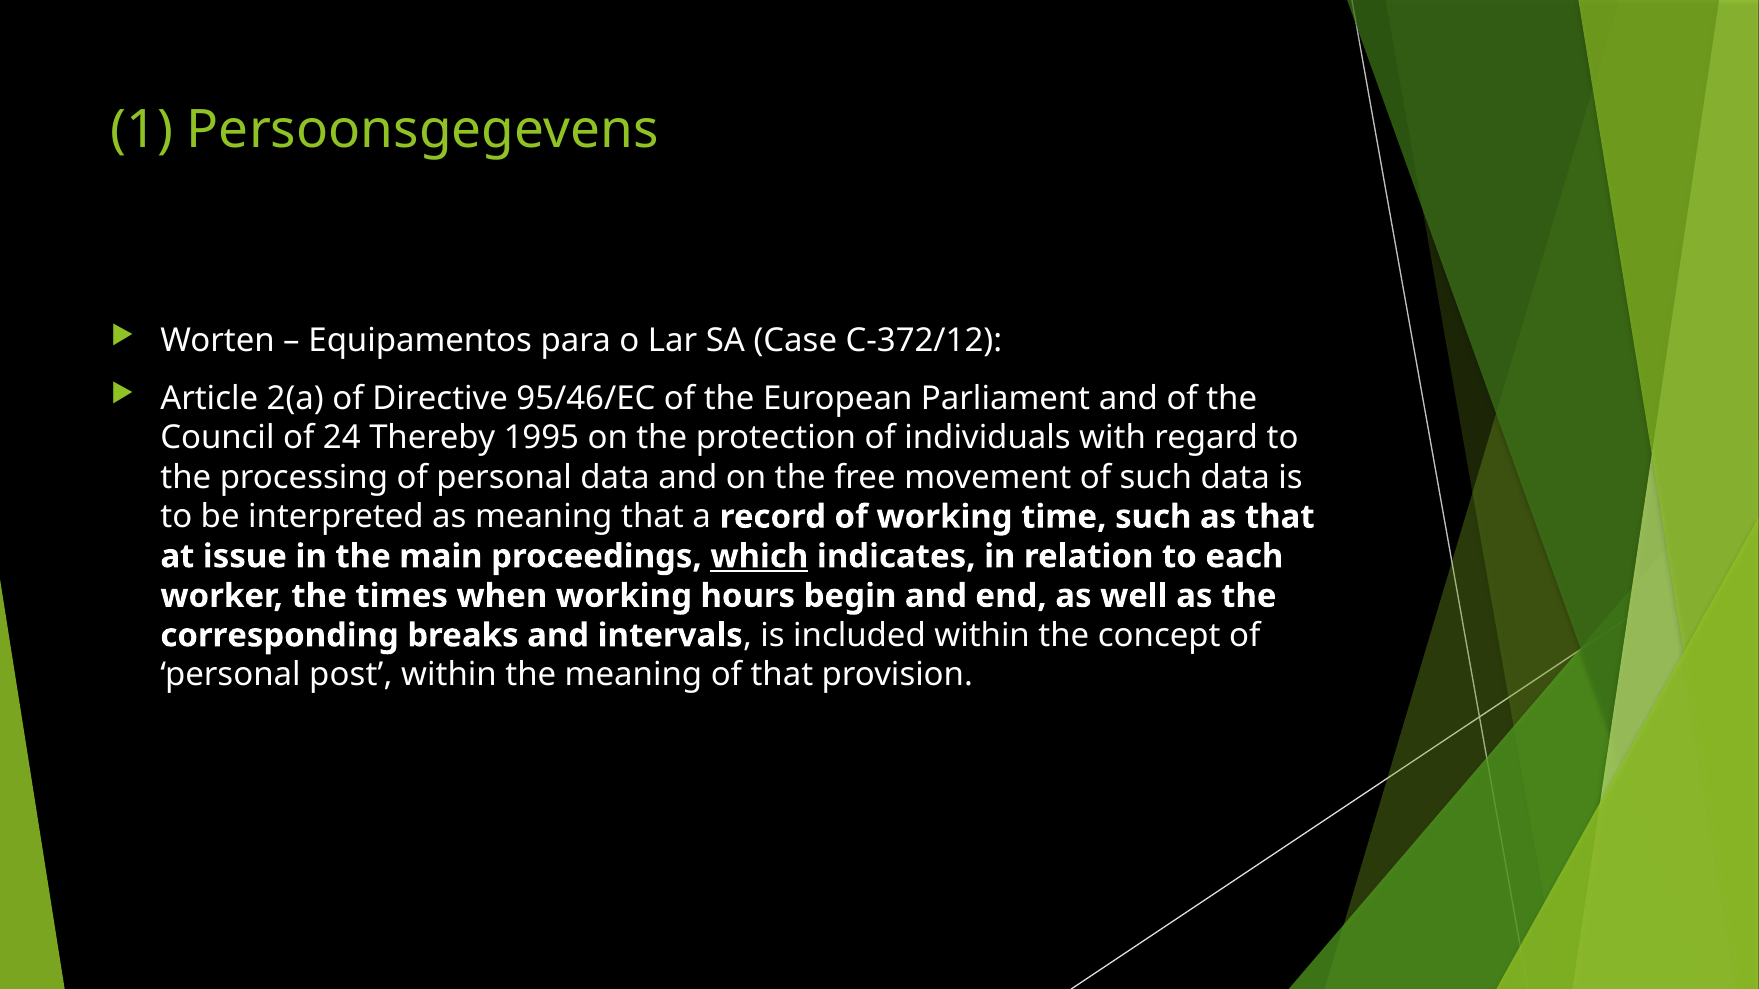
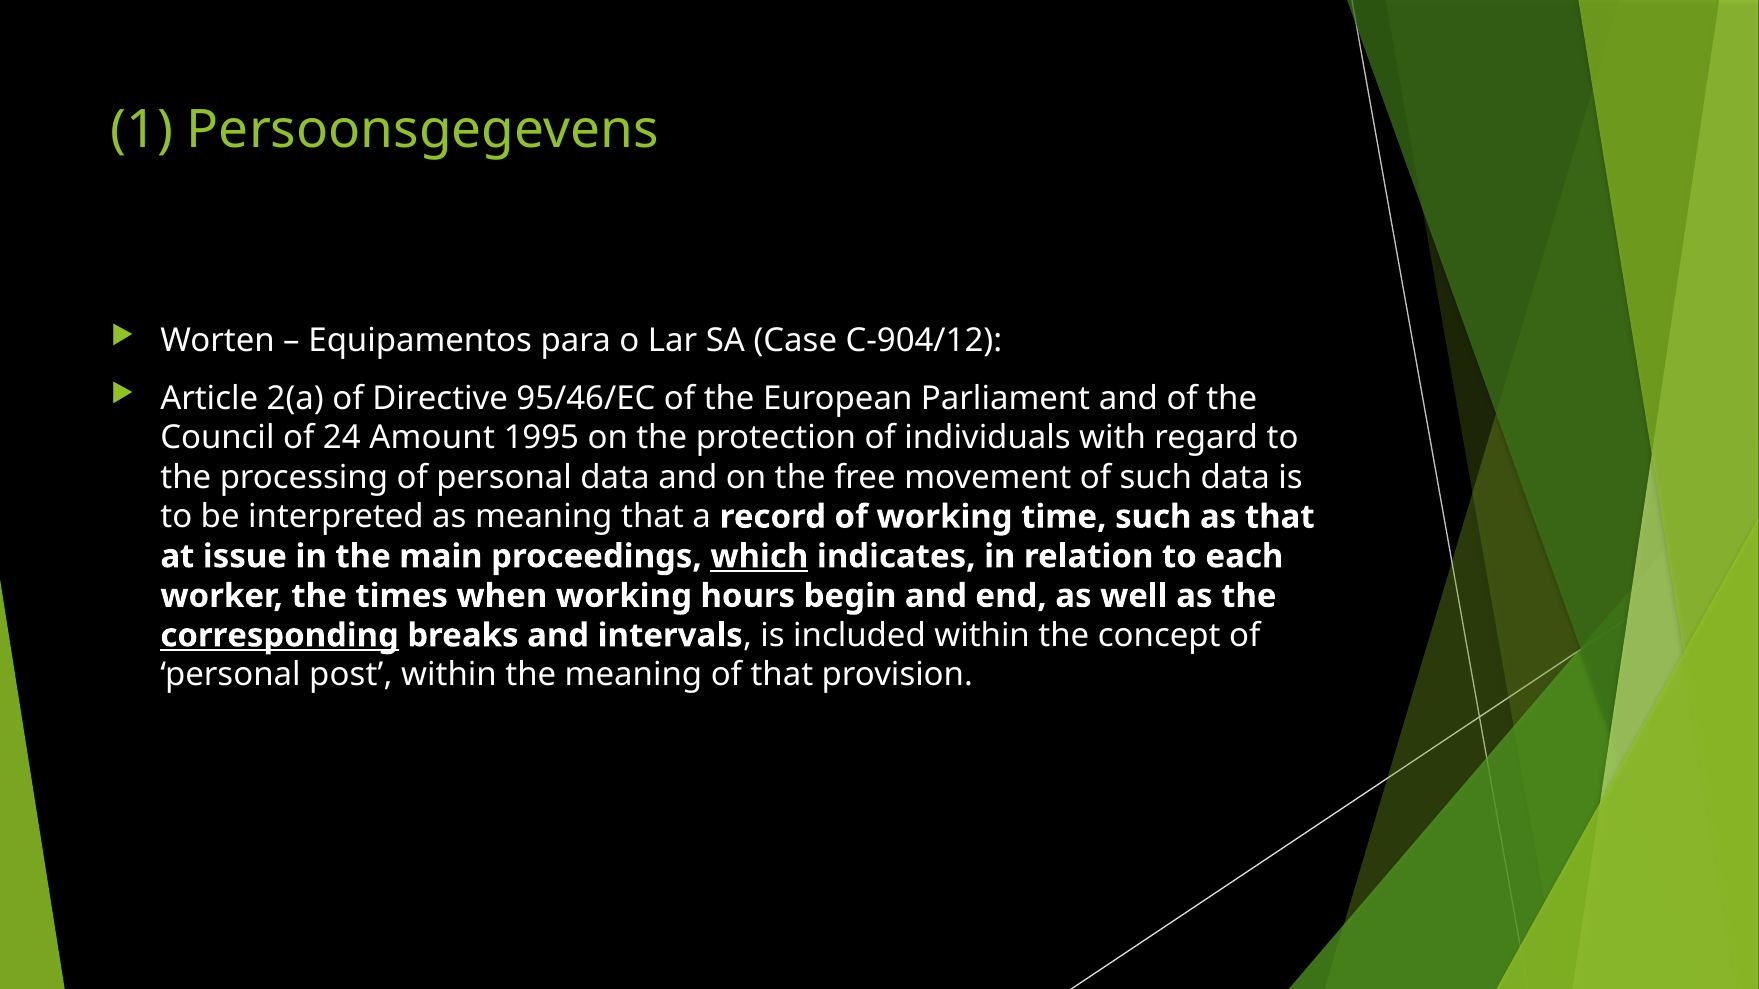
C-372/12: C-372/12 -> C-904/12 (924, 340)
Thereby: Thereby -> Amount (432, 438)
corresponding underline: none -> present (280, 636)
